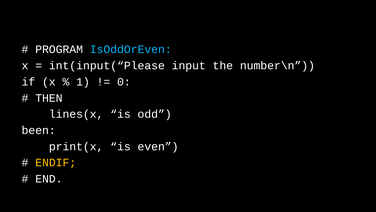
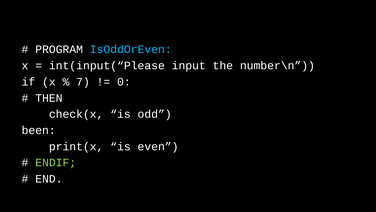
1: 1 -> 7 (83, 82)
lines(x: lines(x -> check(x (76, 114)
ENDIF colour: yellow -> light green (56, 162)
